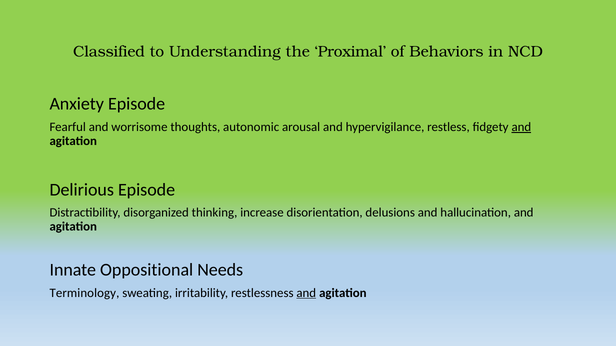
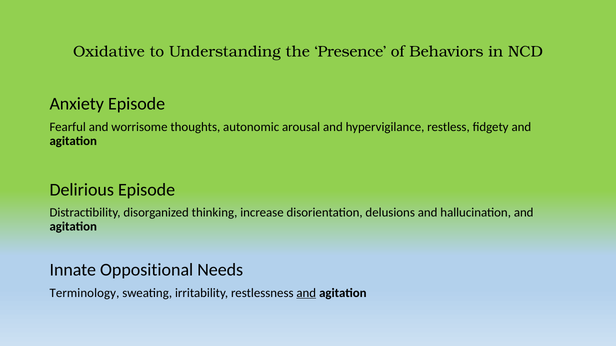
Classified: Classified -> Oxidative (109, 52)
Proximal: Proximal -> Presence (350, 52)
and underline: present -> none (521, 127)
